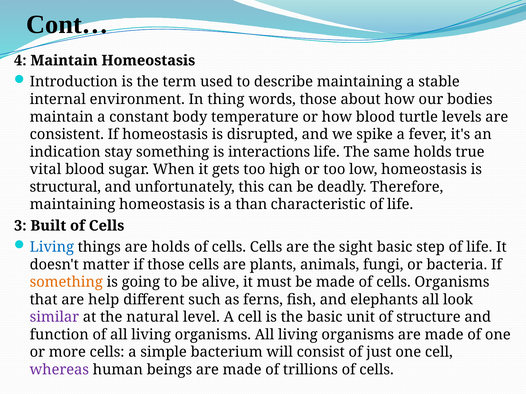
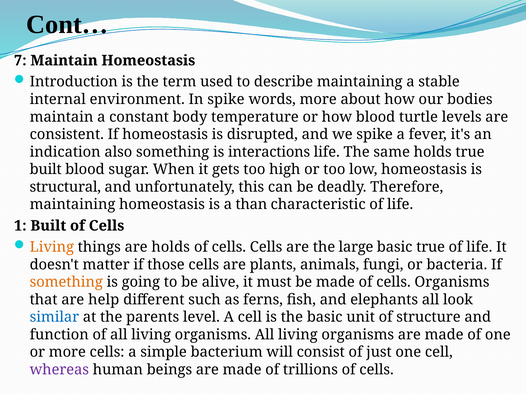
4: 4 -> 7 (20, 61)
In thing: thing -> spike (226, 99)
words those: those -> more (318, 99)
stay: stay -> also (118, 152)
vital: vital -> built (46, 170)
3: 3 -> 1 (20, 226)
Living colour: blue -> orange (52, 247)
sight: sight -> large (356, 247)
basic step: step -> true (431, 247)
similar colour: purple -> blue (54, 318)
natural: natural -> parents (153, 318)
